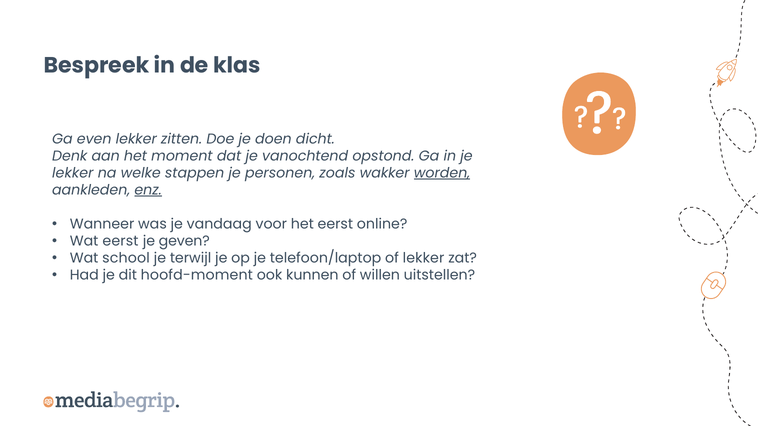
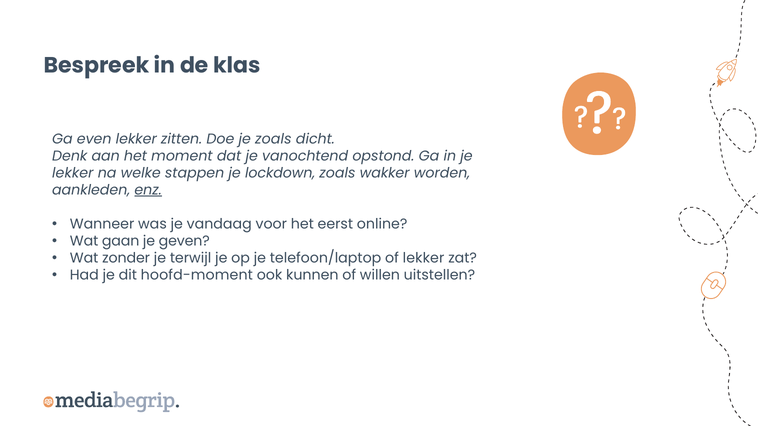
je doen: doen -> zoals (273, 139)
personen: personen -> lockdown (280, 173)
worden underline: present -> none (442, 173)
Wat eerst: eerst -> gaan (121, 241)
school: school -> zonder (126, 258)
